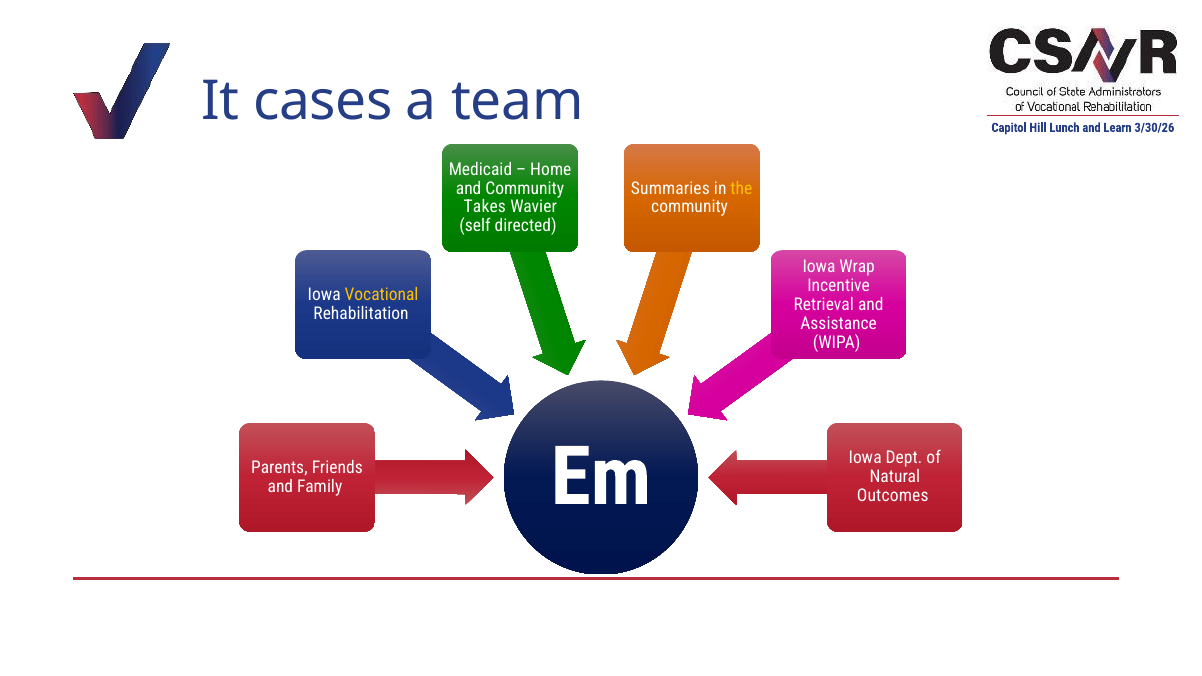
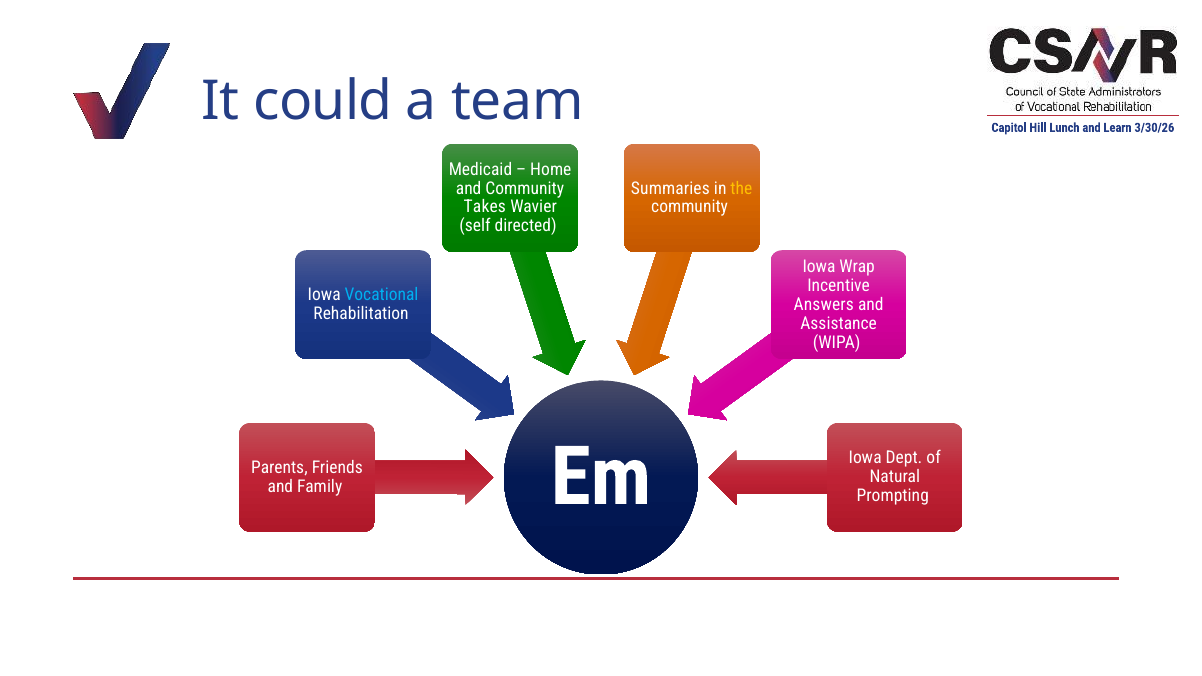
cases: cases -> could (323, 102)
Vocational colour: yellow -> light blue (382, 295)
Retrieval: Retrieval -> Answers (824, 305)
Outcomes: Outcomes -> Prompting (893, 496)
